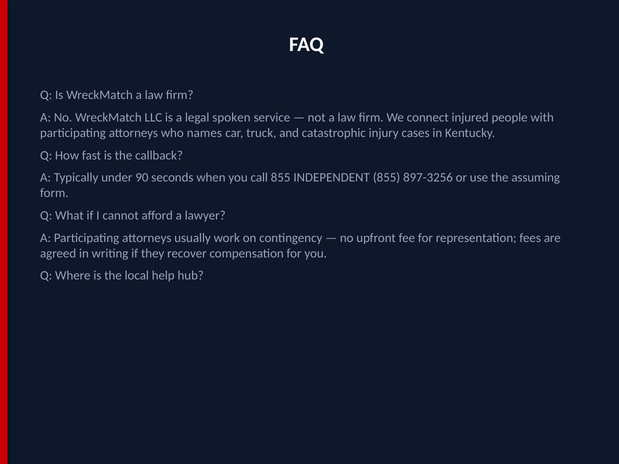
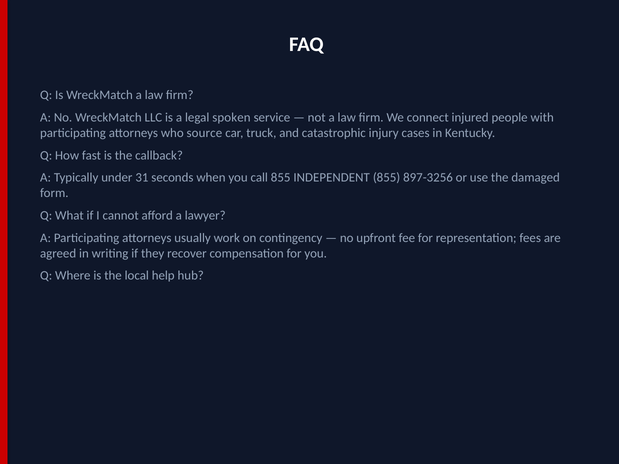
names: names -> source (204, 133)
90: 90 -> 31 (142, 178)
assuming: assuming -> damaged (536, 178)
